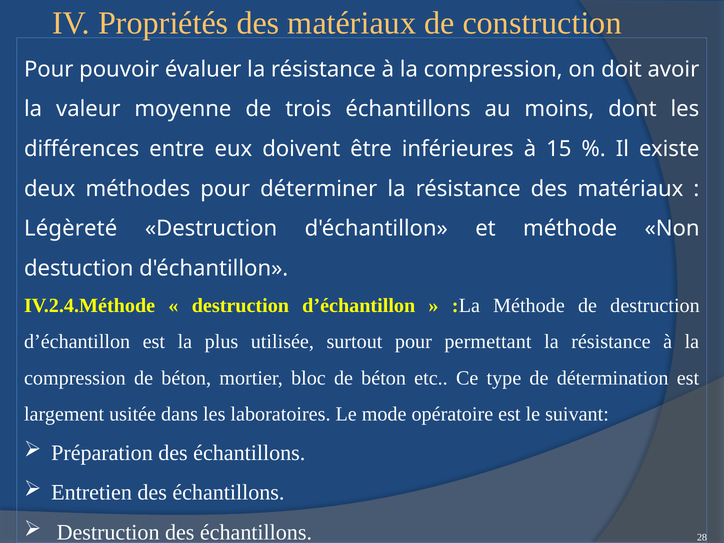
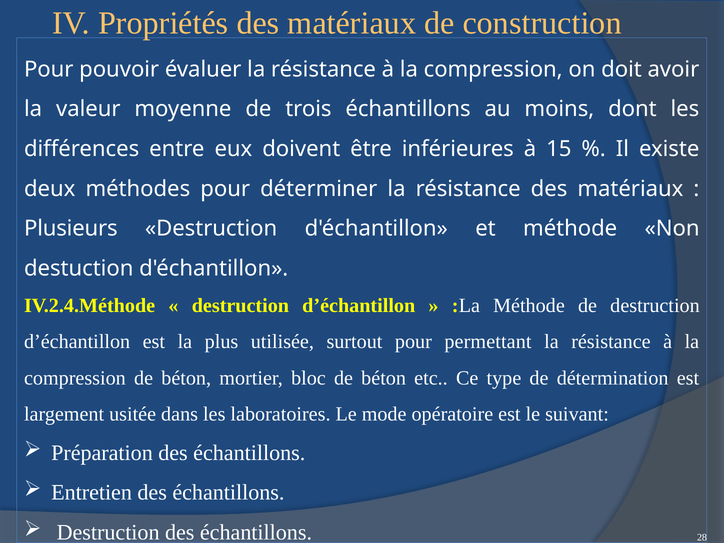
Légèreté: Légèreté -> Plusieurs (71, 229)
